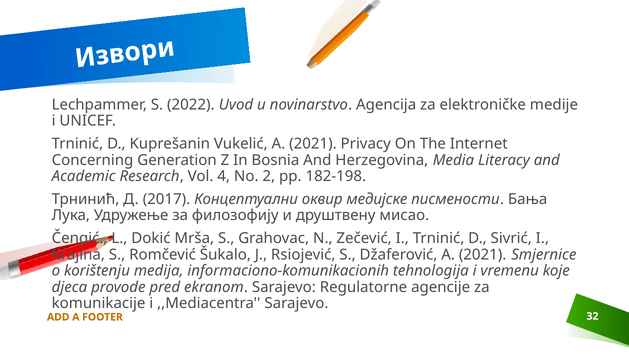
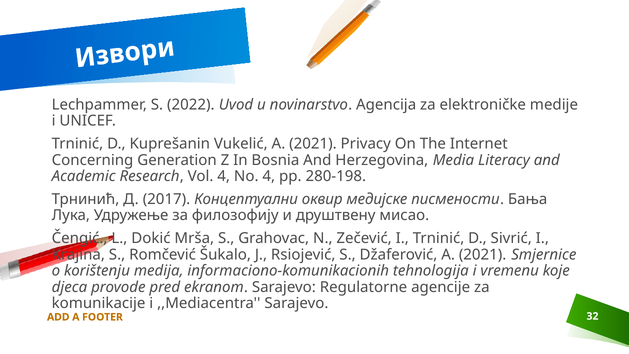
No 2: 2 -> 4 (269, 176)
182-198: 182-198 -> 280-198 (336, 176)
